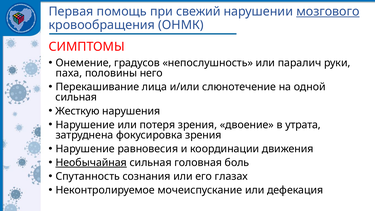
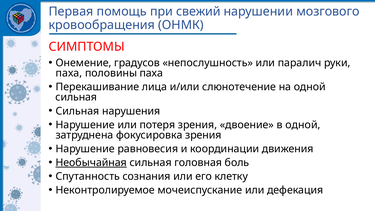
мозгового underline: present -> none (328, 11)
половины него: него -> паха (151, 73)
Жесткую: Жесткую -> Сильная (77, 111)
в утрата: утрата -> одной (303, 125)
глазах: глазах -> клетку (231, 176)
